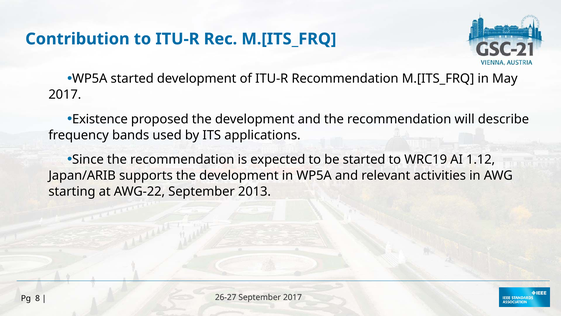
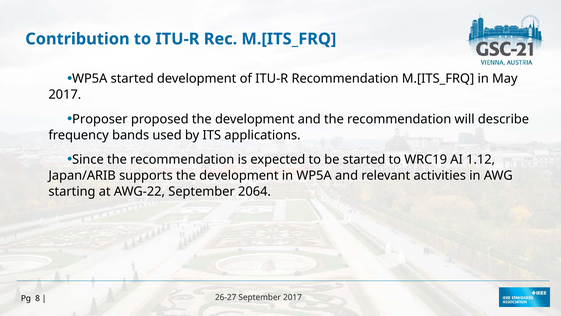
Existence: Existence -> Proposer (100, 119)
2013: 2013 -> 2064 (254, 192)
